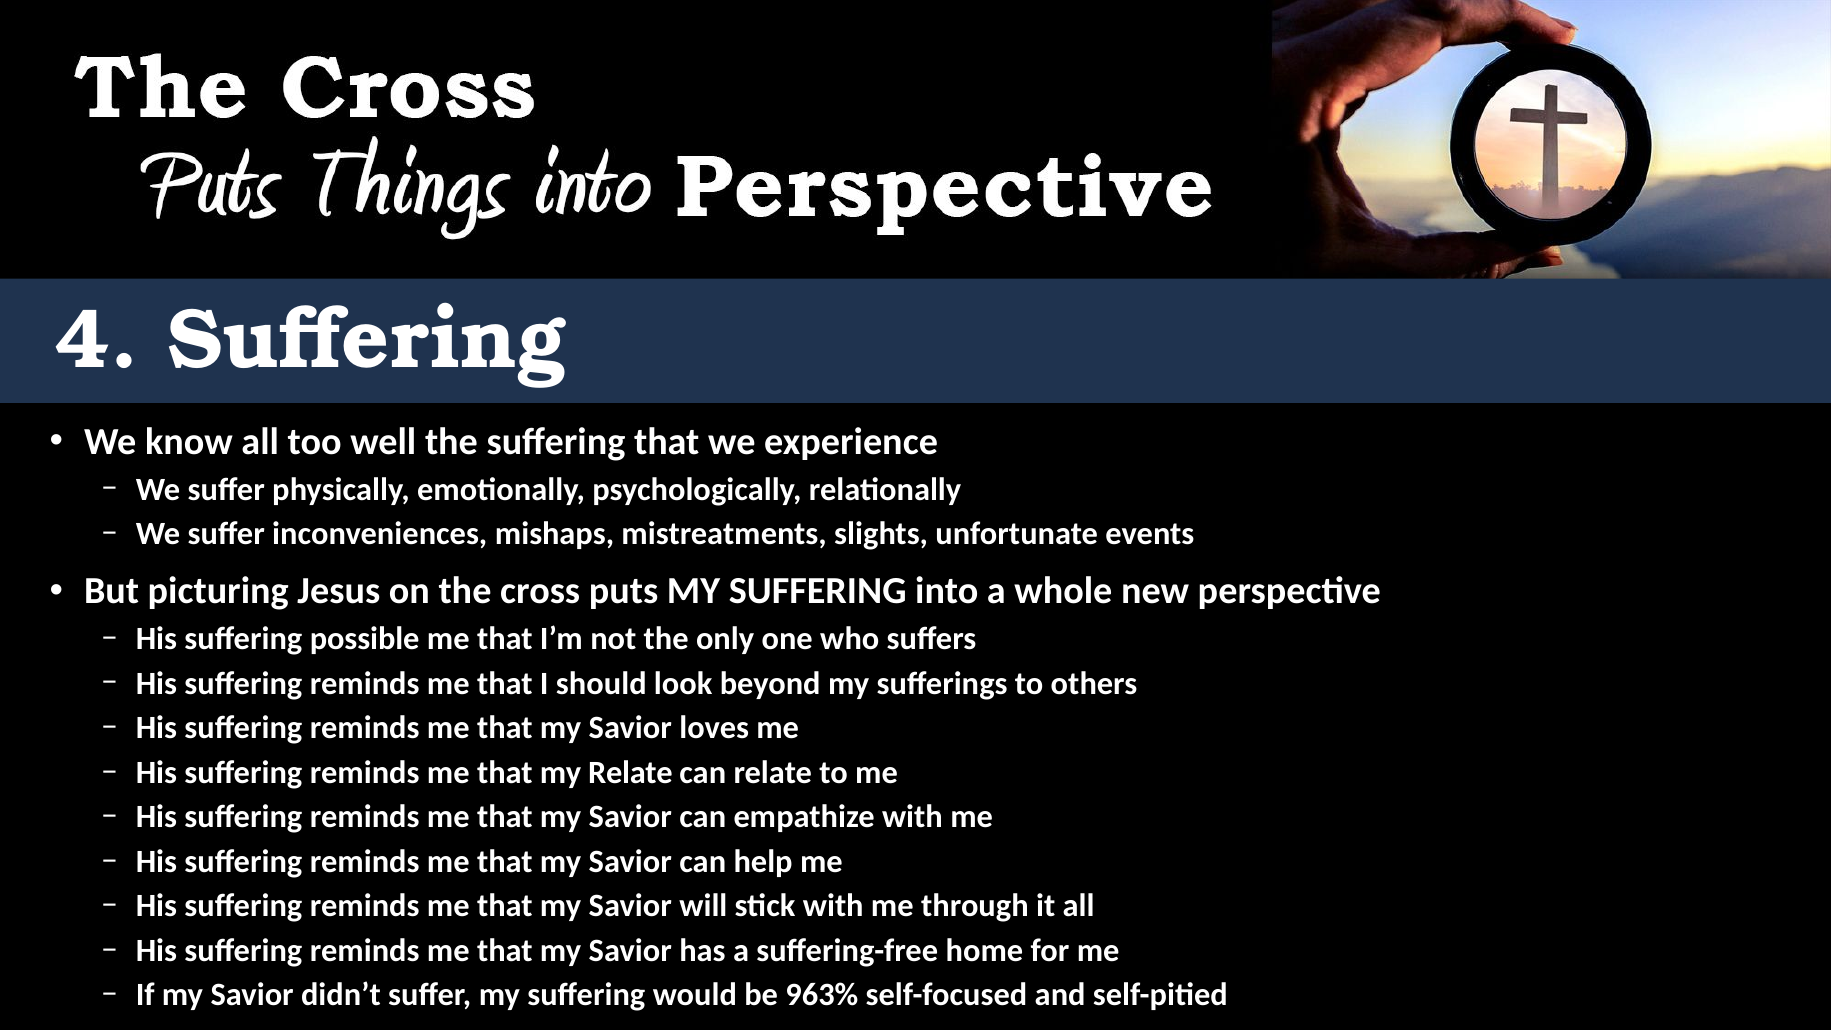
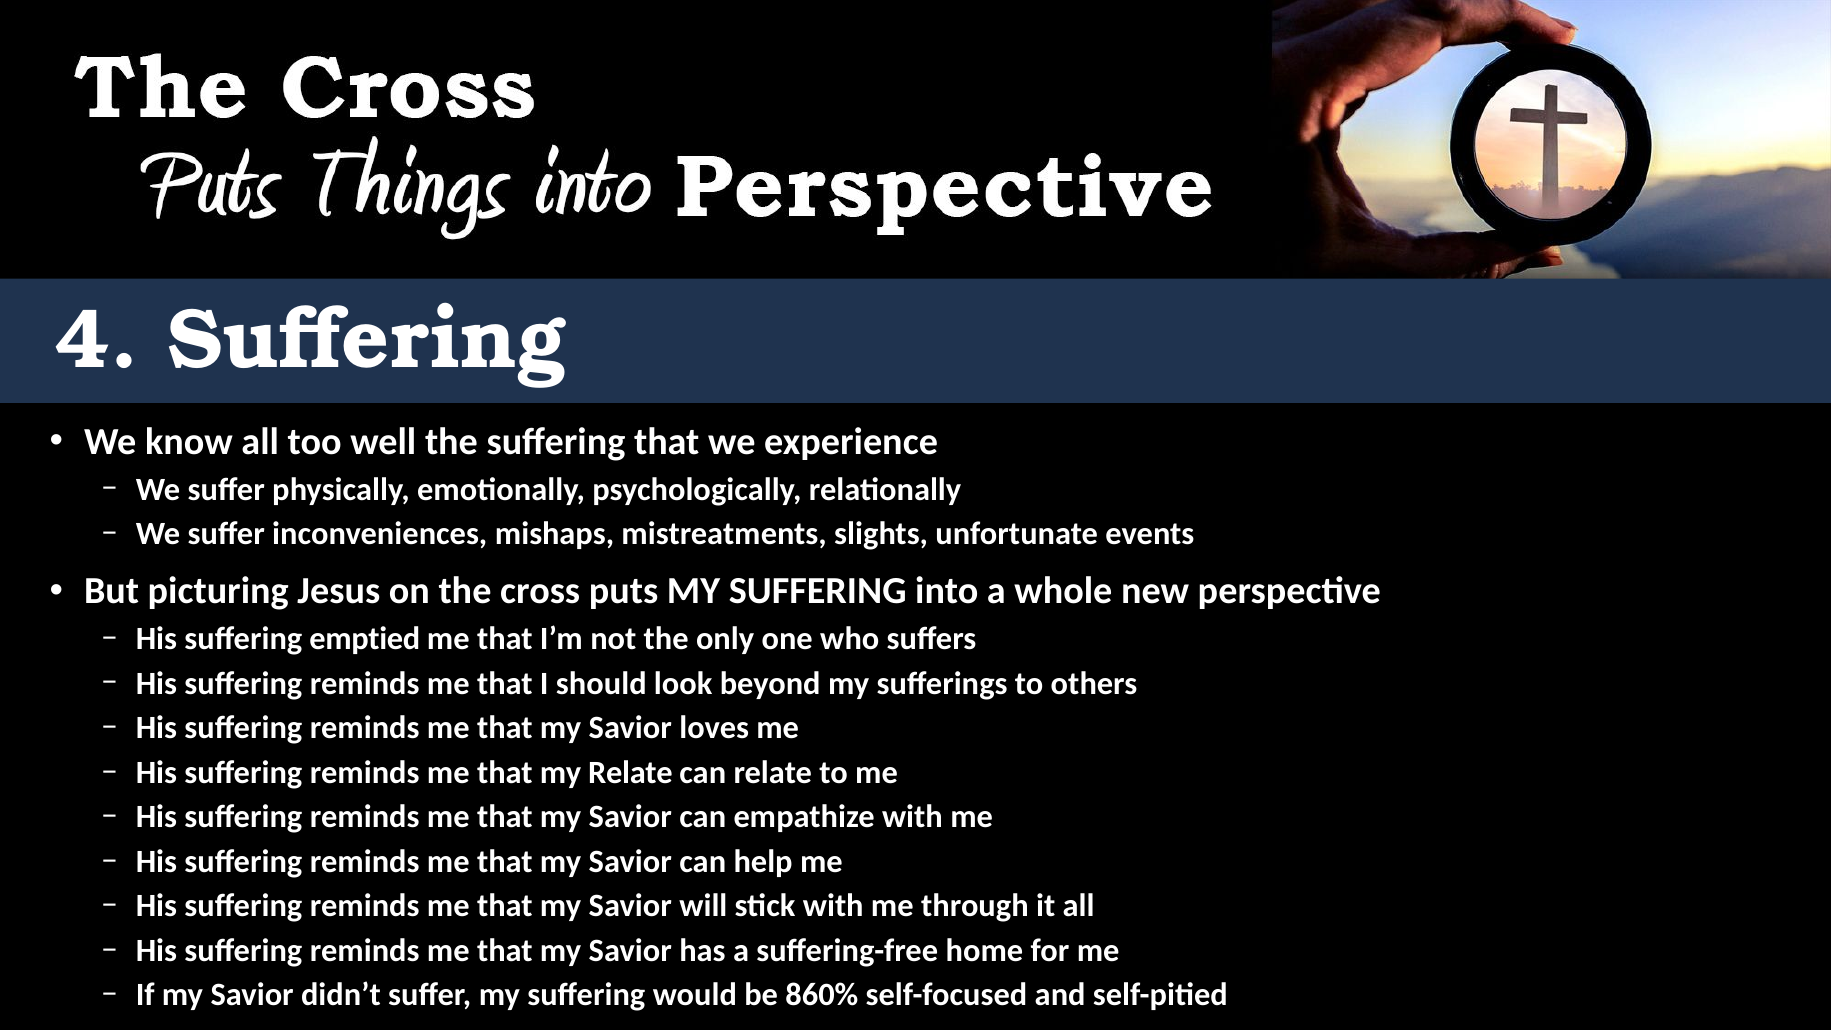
possible: possible -> emptied (365, 639)
963%: 963% -> 860% (822, 995)
